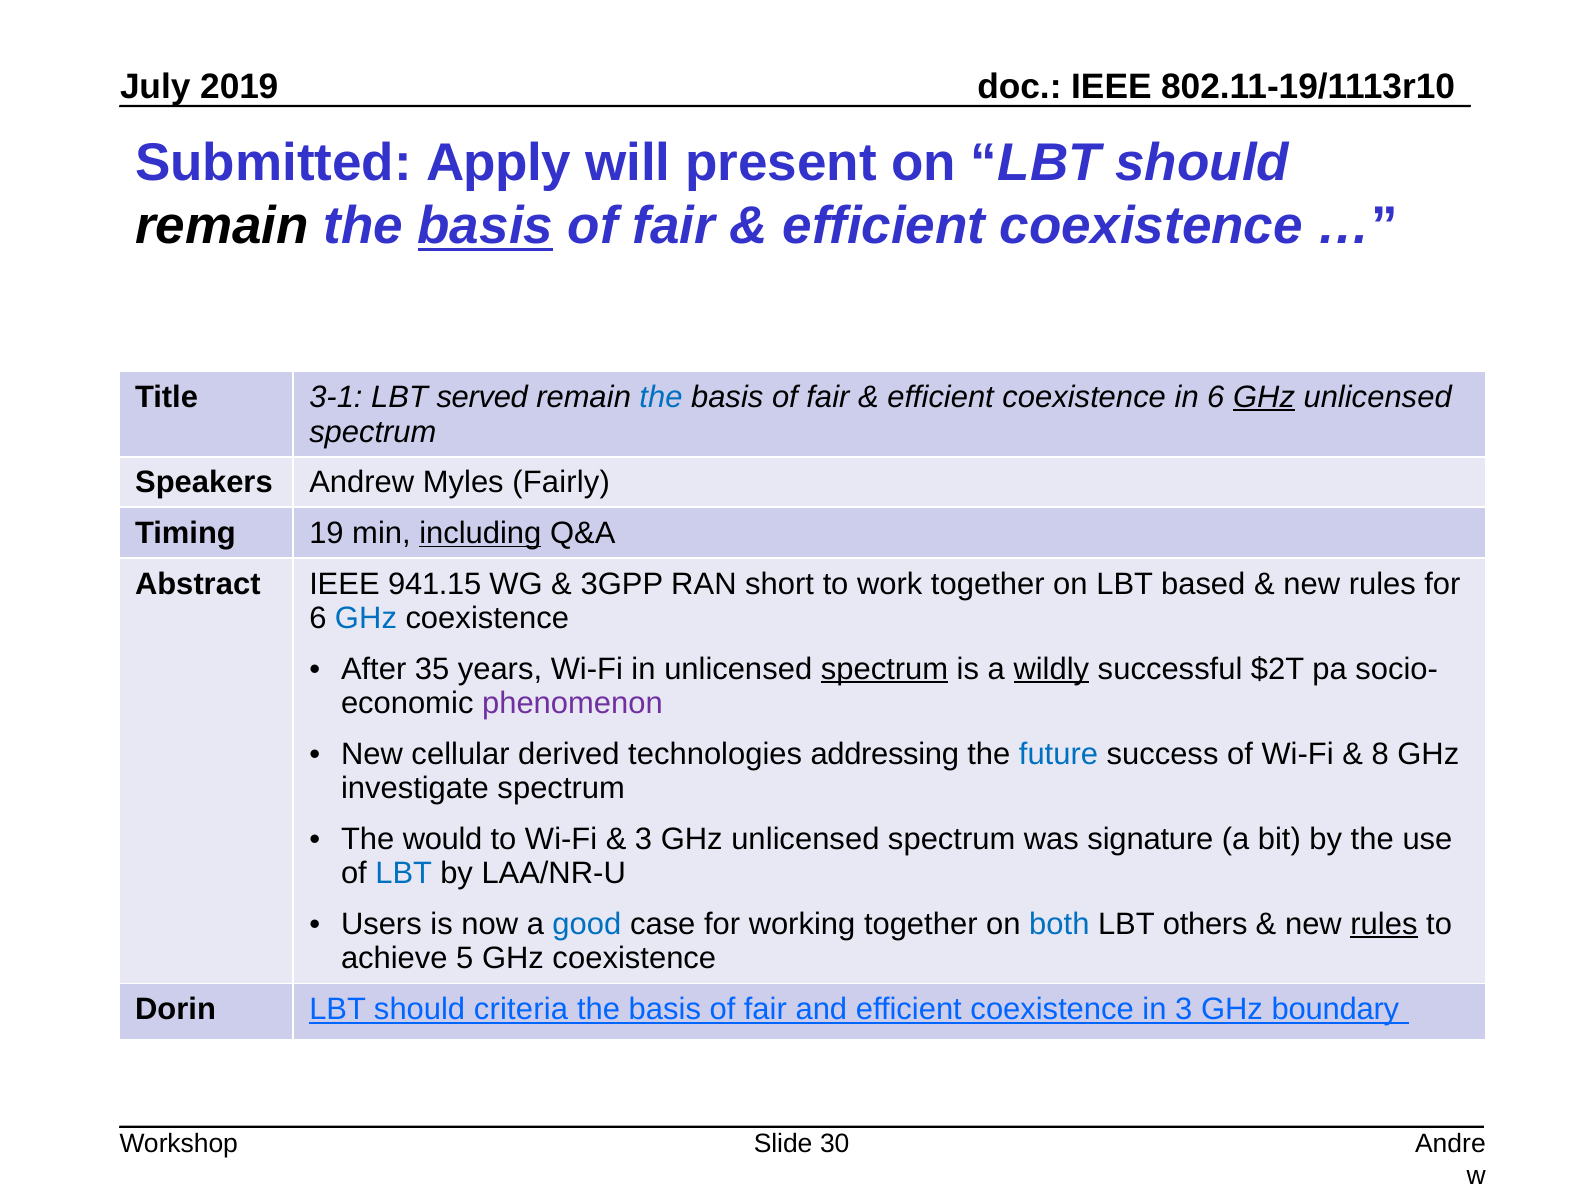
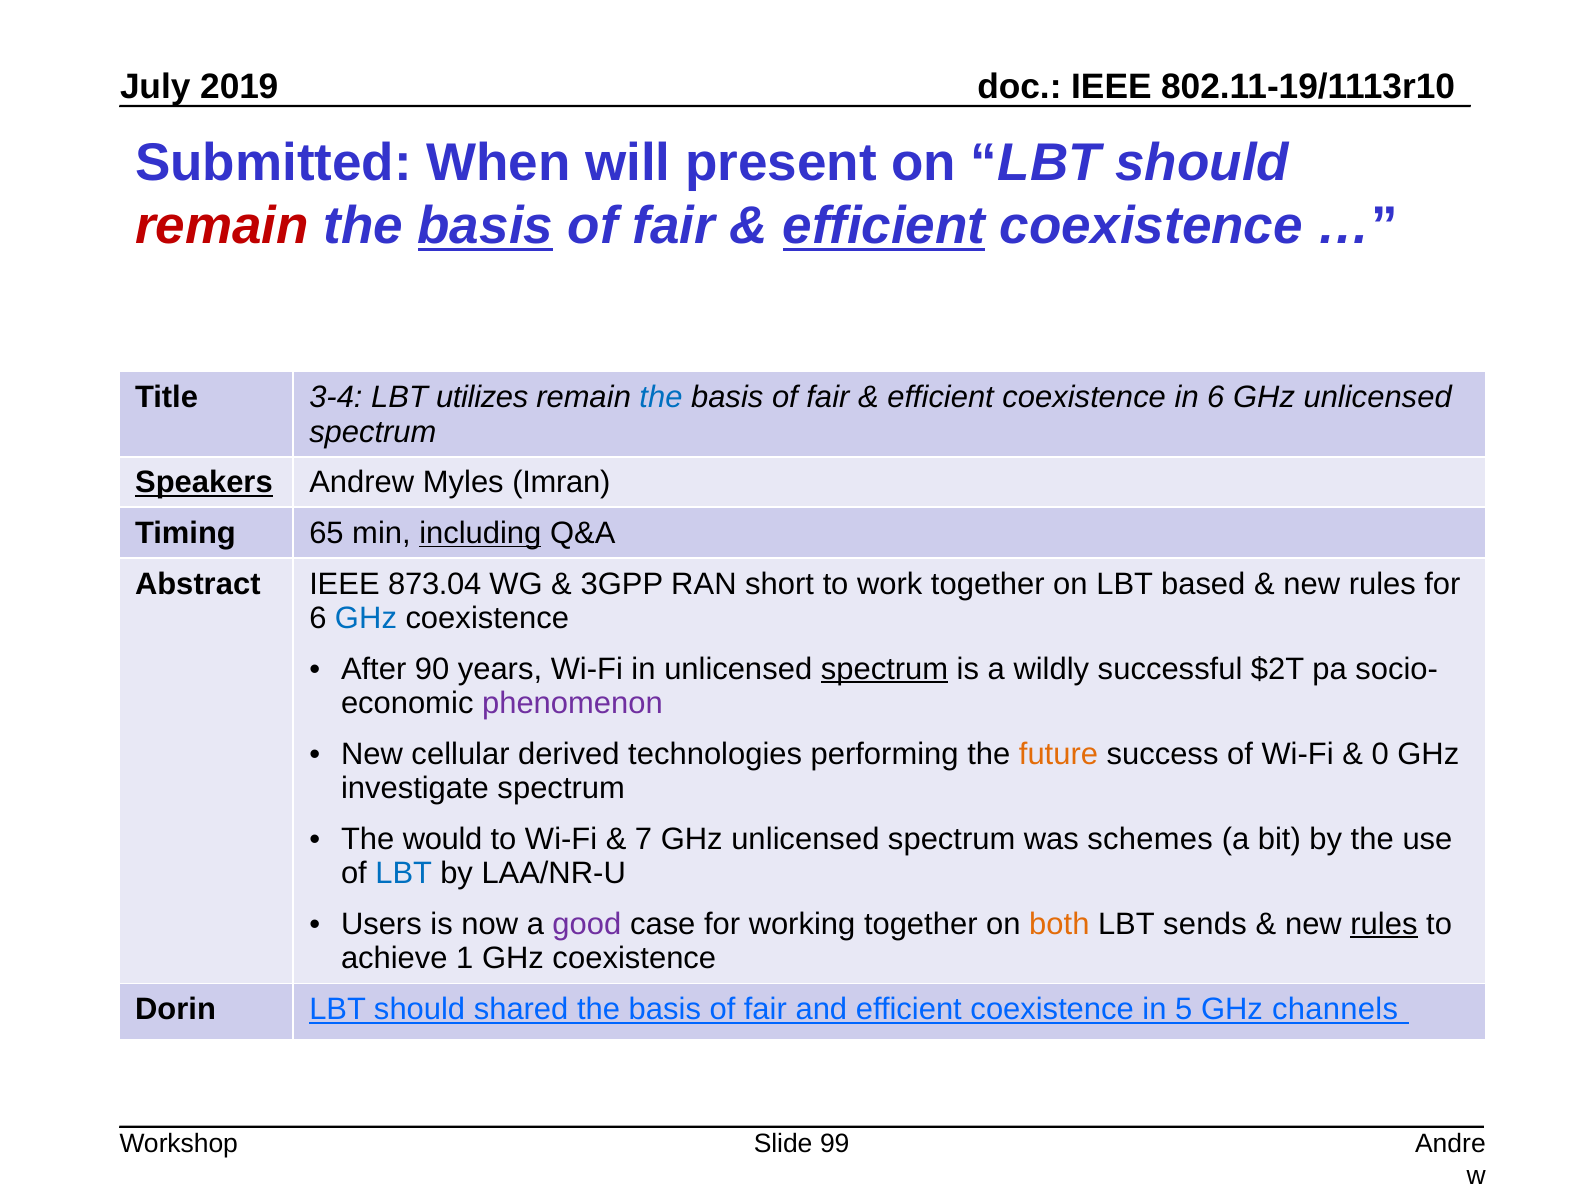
Apply: Apply -> When (498, 163)
remain colour: black -> red (222, 226)
efficient underline: none -> present (884, 226)
3-1: 3-1 -> 3-4 (336, 397)
served: served -> utilizes (482, 397)
GHz underline: present -> none (1264, 397)
Speakers underline: none -> present (204, 482)
Fairly: Fairly -> Imran (561, 482)
19: 19 -> 65 (326, 533)
941.15: 941.15 -> 873.04 (435, 584)
35: 35 -> 90 (432, 669)
wildly underline: present -> none (1051, 669)
addressing: addressing -> performing (885, 754)
future colour: blue -> orange (1058, 754)
8: 8 -> 0 (1380, 754)
3: 3 -> 7 (644, 839)
signature: signature -> schemes (1150, 839)
good colour: blue -> purple (587, 924)
both colour: blue -> orange (1059, 924)
others: others -> sends (1205, 924)
5: 5 -> 1 (465, 958)
criteria: criteria -> shared (521, 1009)
in 3: 3 -> 5 (1184, 1009)
boundary: boundary -> channels (1335, 1009)
30: 30 -> 99 (835, 1144)
